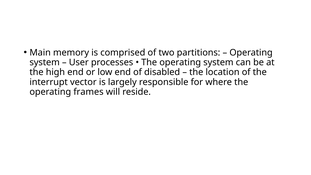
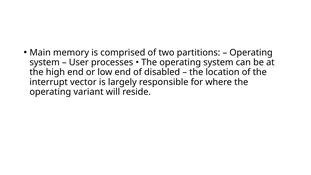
frames: frames -> variant (88, 92)
